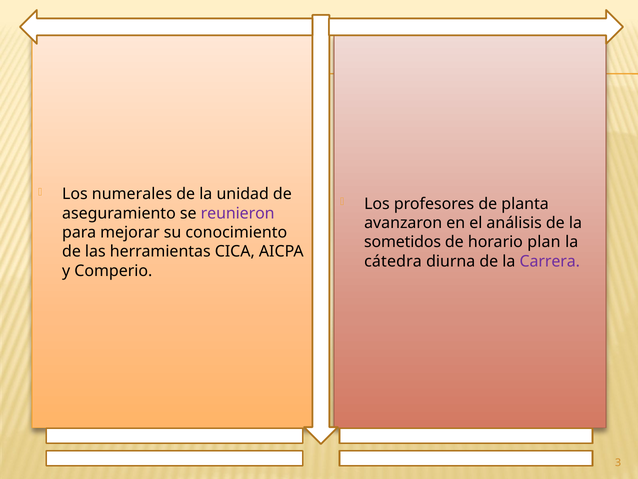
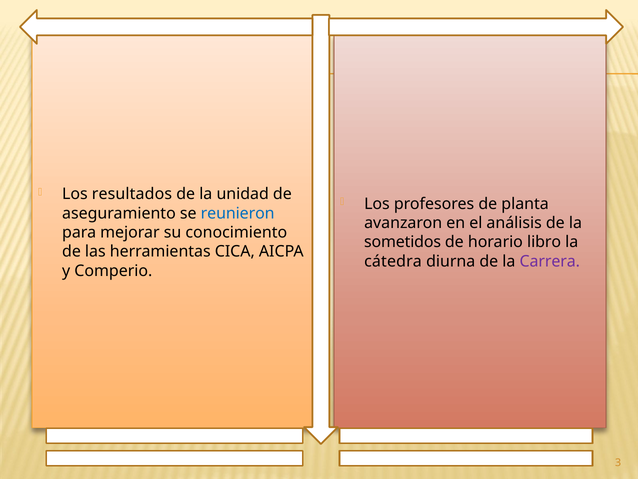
numerales: numerales -> resultados (132, 194)
reunieron colour: purple -> blue (238, 213)
plan: plan -> libro (544, 242)
